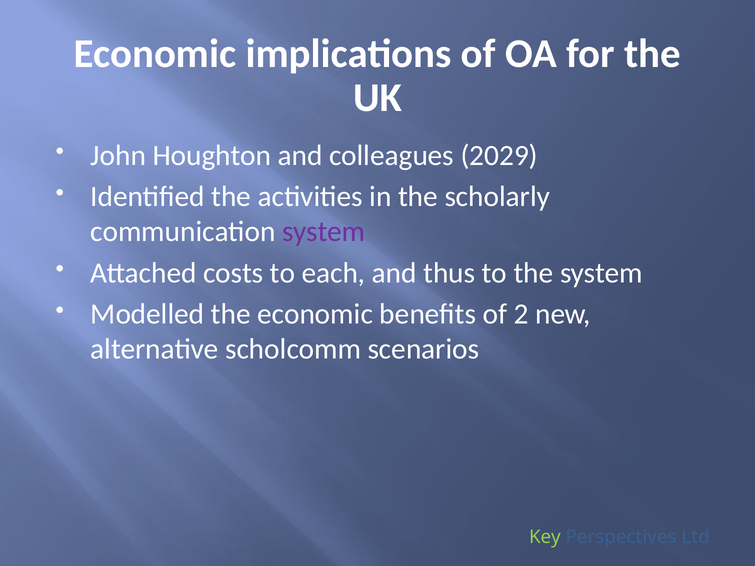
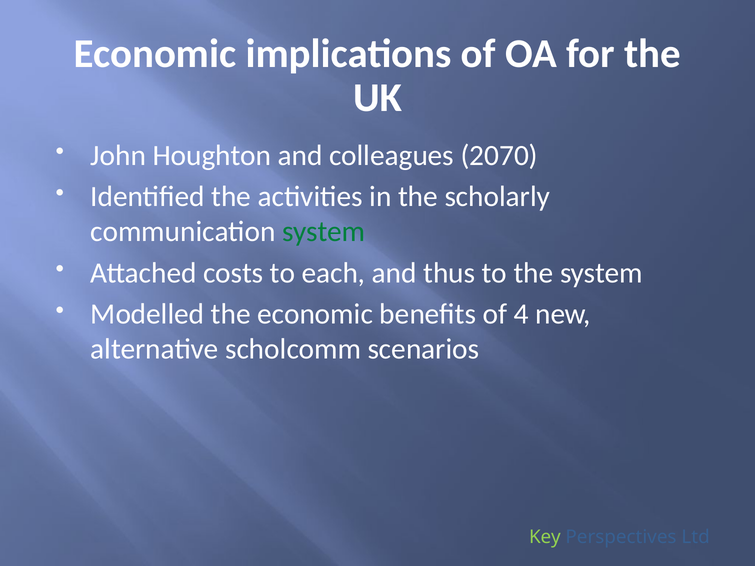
2029: 2029 -> 2070 (499, 156)
system colour: purple -> green (324, 232)
2: 2 -> 4 (521, 314)
